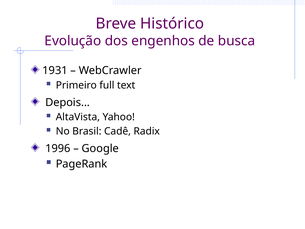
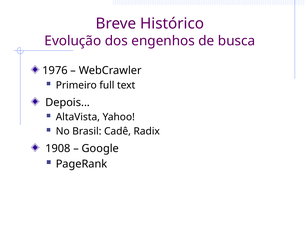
1931: 1931 -> 1976 (55, 70)
1996: 1996 -> 1908 (58, 148)
